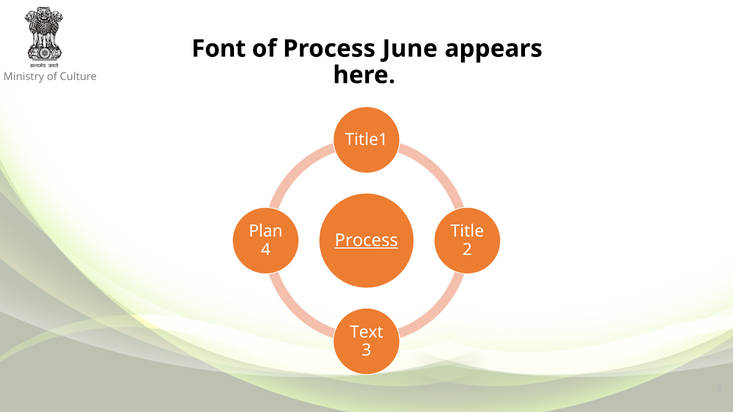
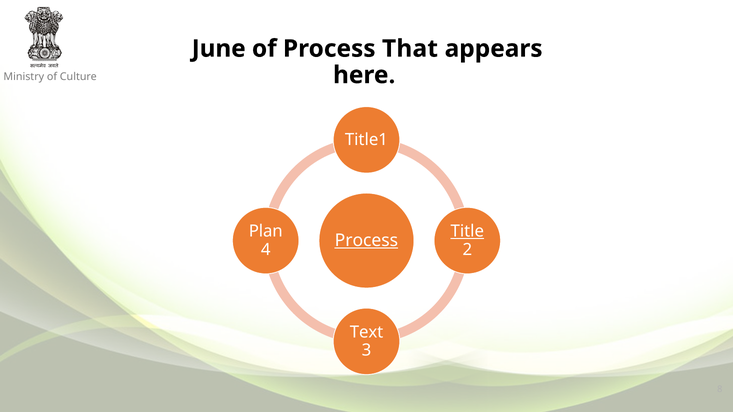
Font: Font -> June (219, 49)
June: June -> That (410, 49)
Title underline: none -> present (467, 232)
